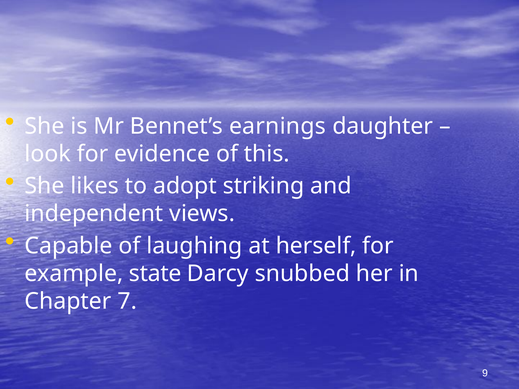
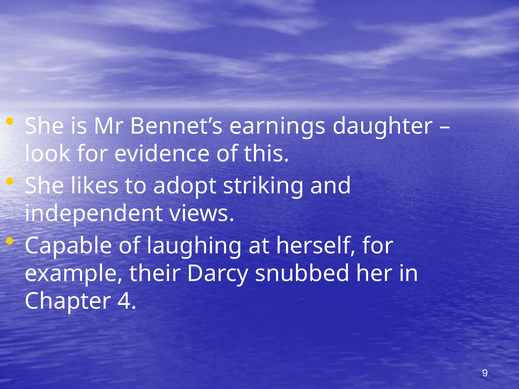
state: state -> their (155, 274)
7: 7 -> 4 (127, 302)
